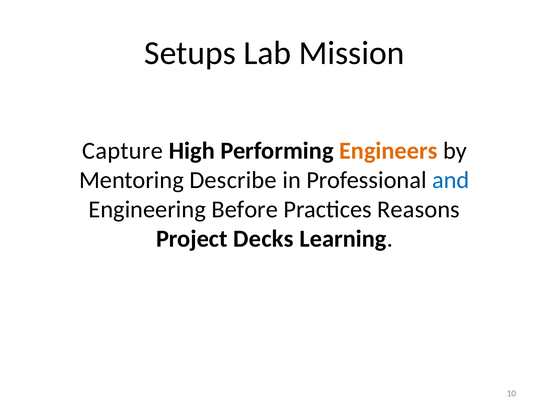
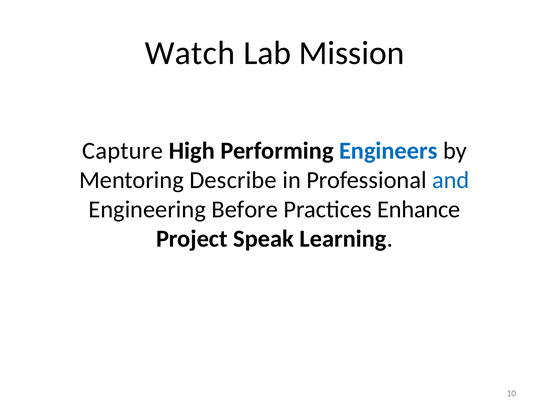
Setups: Setups -> Watch (190, 53)
Engineers colour: orange -> blue (388, 151)
Reasons: Reasons -> Enhance (419, 209)
Decks: Decks -> Speak (264, 239)
